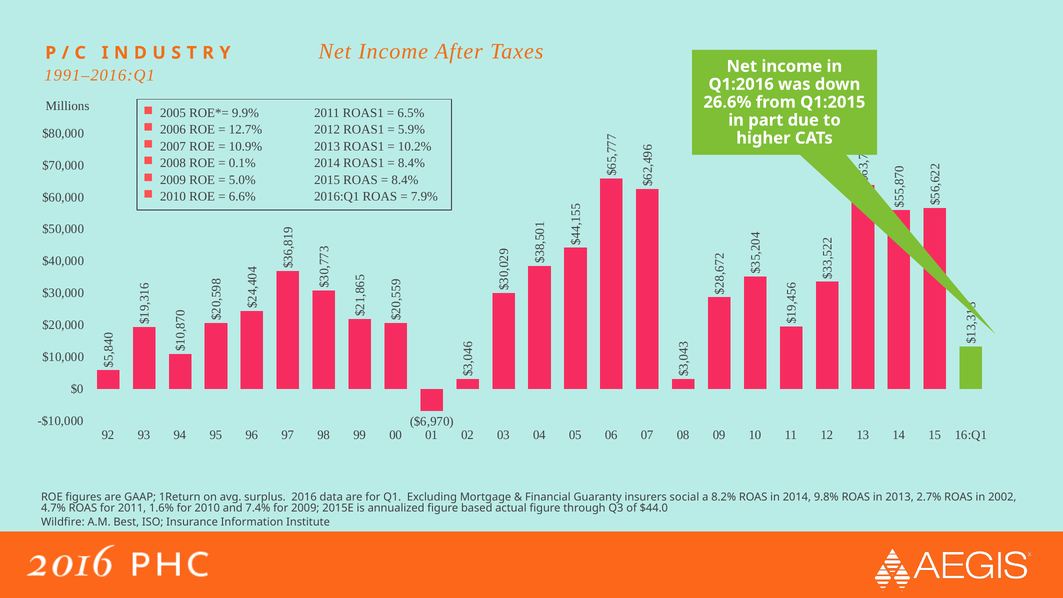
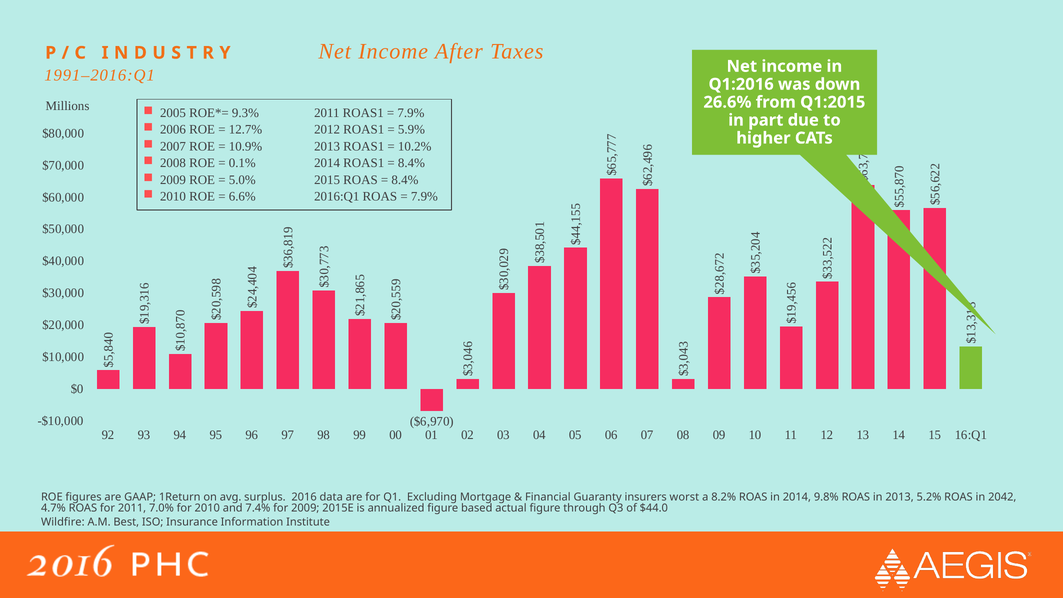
9.9%: 9.9% -> 9.3% (245, 113)
6.5%: 6.5% -> 7.9% (411, 113)
social: social -> worst (684, 497)
2.7%: 2.7% -> 5.2% (929, 497)
2002: 2002 -> 2042 (1002, 497)
1.6%: 1.6% -> 7.0% (161, 508)
